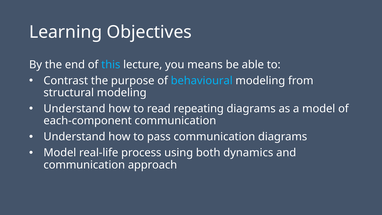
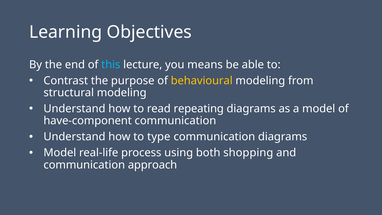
behavioural colour: light blue -> yellow (202, 81)
each-component: each-component -> have-component (88, 121)
pass: pass -> type (159, 137)
dynamics: dynamics -> shopping (248, 153)
